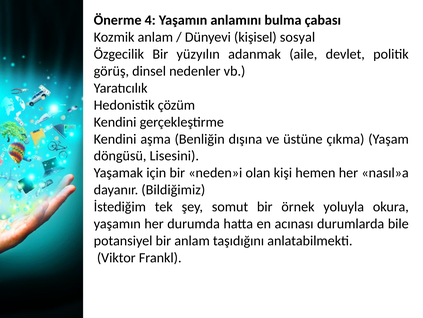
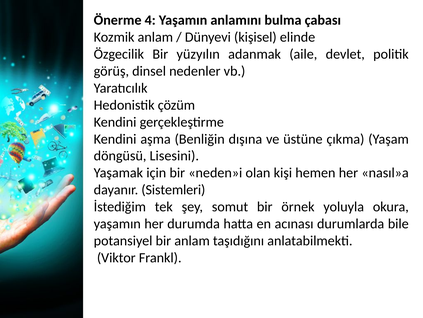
sosyal: sosyal -> elinde (298, 37)
Bildiğimiz: Bildiğimiz -> Sistemleri (173, 189)
